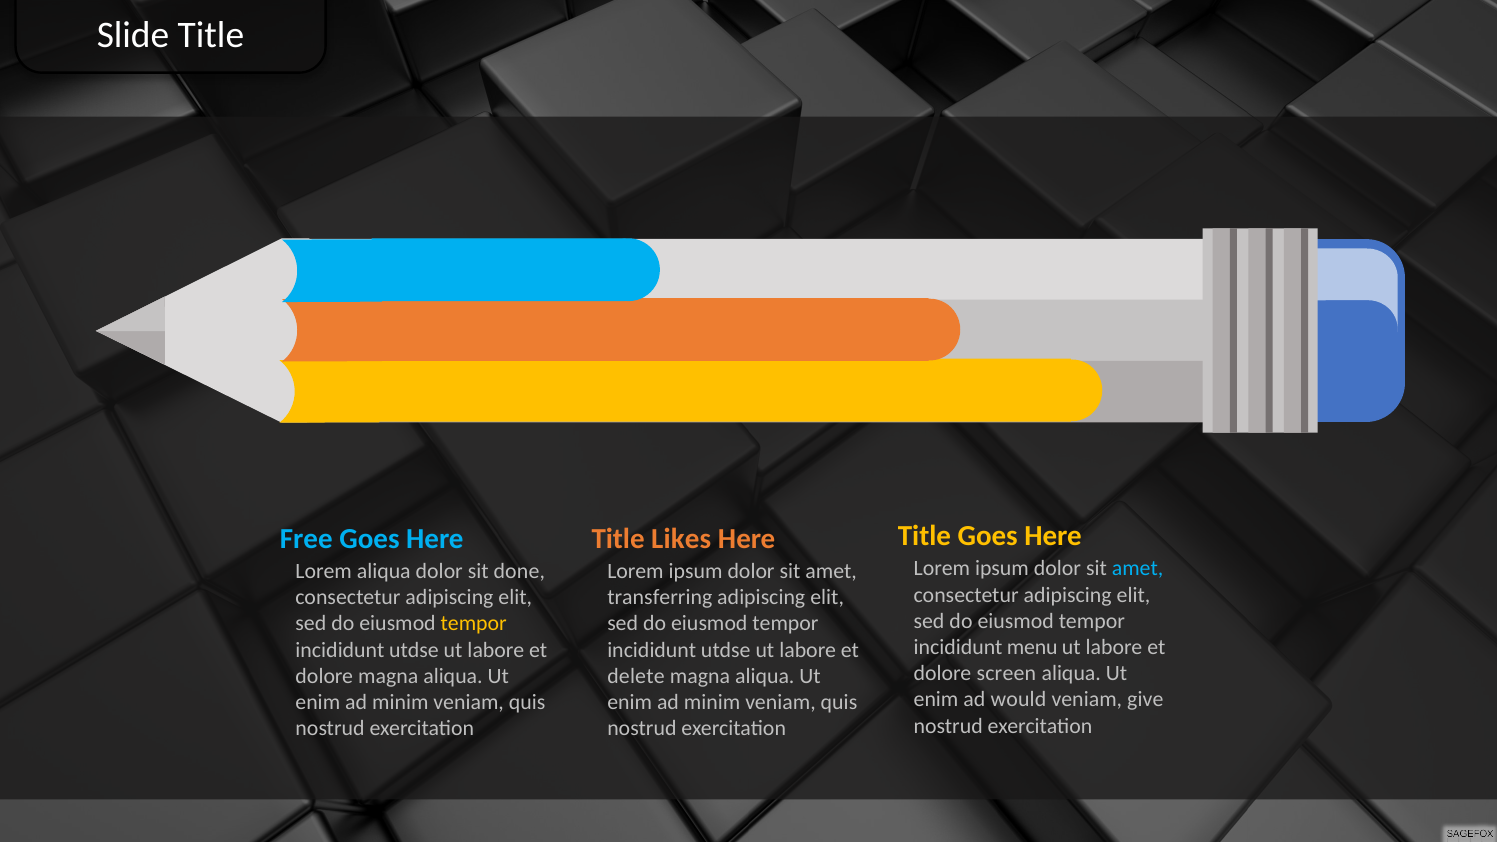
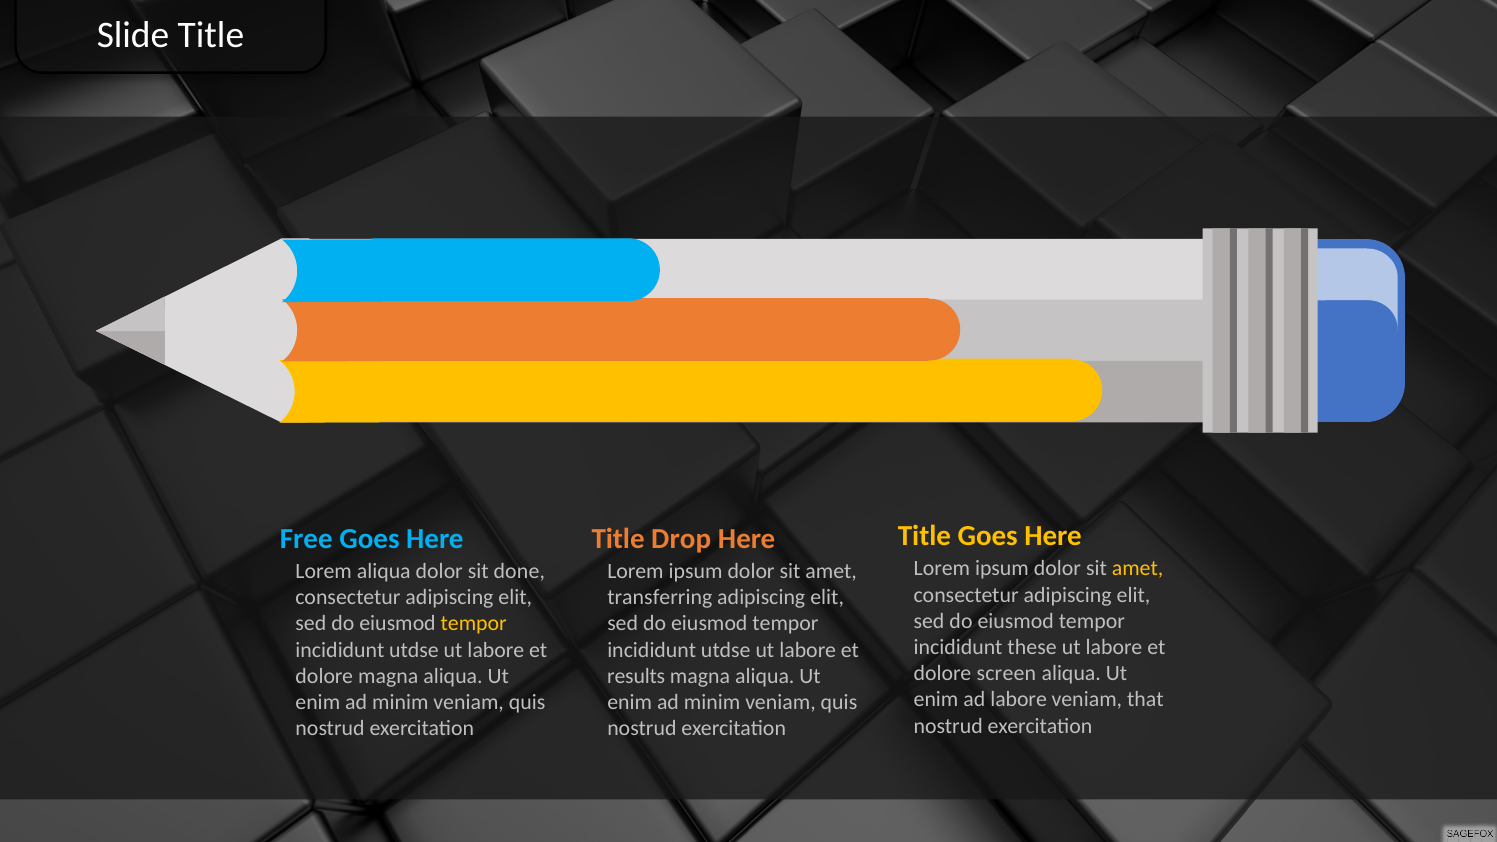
Likes: Likes -> Drop (681, 539)
amet colour: light blue -> yellow (1138, 569)
menu: menu -> these (1032, 647)
delete: delete -> results (636, 676)
ad would: would -> labore (1019, 700)
give: give -> that (1145, 700)
